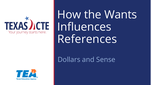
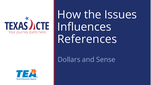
Wants: Wants -> Issues (121, 15)
